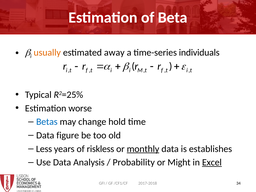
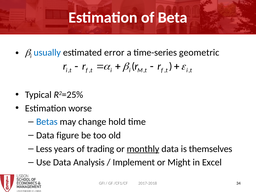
usually colour: orange -> blue (47, 53)
away: away -> error (114, 53)
individuals: individuals -> geometric (199, 53)
riskless: riskless -> trading (100, 149)
establishes: establishes -> themselves (211, 149)
Probability: Probability -> Implement (134, 162)
Excel underline: present -> none (212, 162)
